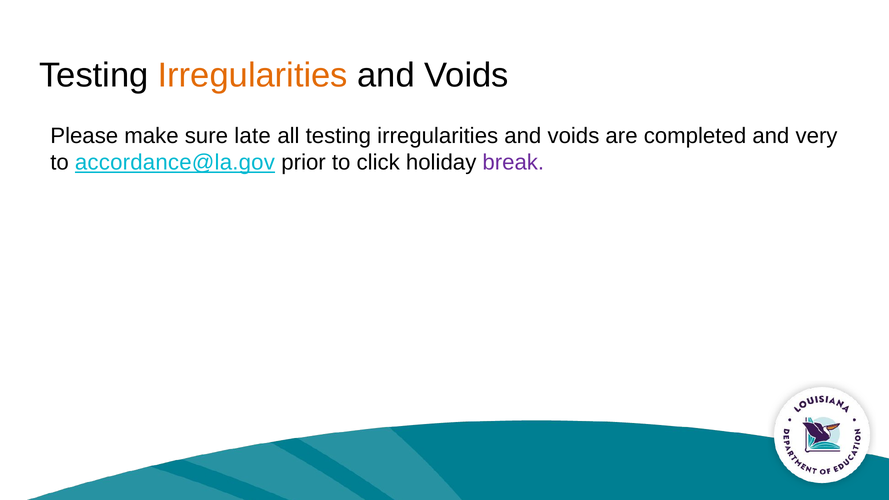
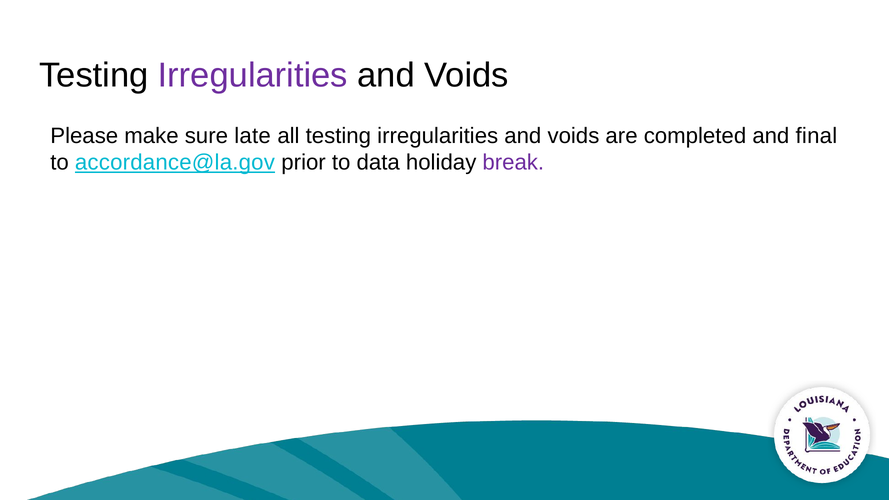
Irregularities colour: orange -> purple (253, 75)
very: very -> final (816, 136)
click: click -> data (378, 163)
